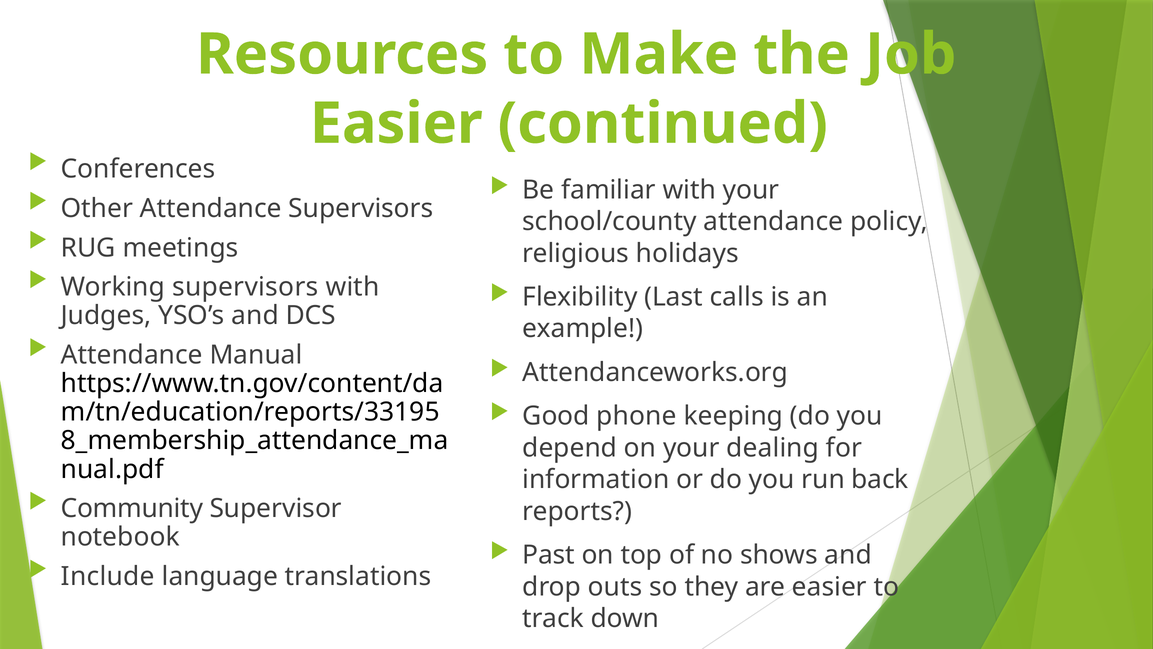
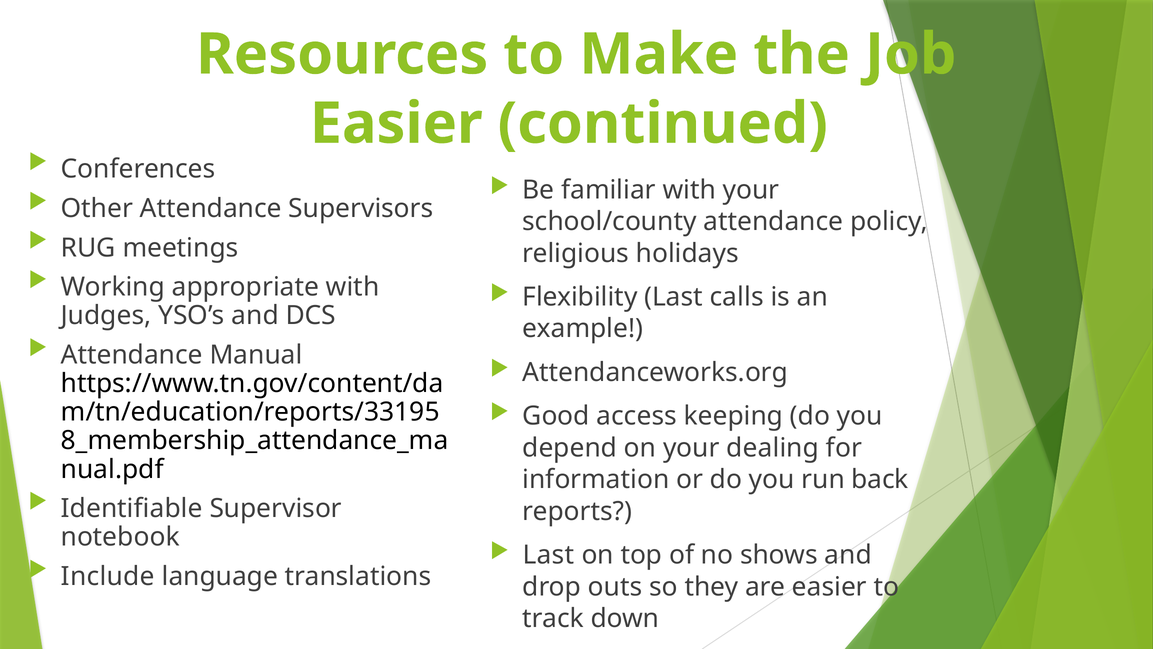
Working supervisors: supervisors -> appropriate (245, 287)
phone: phone -> access (637, 416)
Community: Community -> Identifiable (132, 508)
Past: Past -> Last (548, 555)
